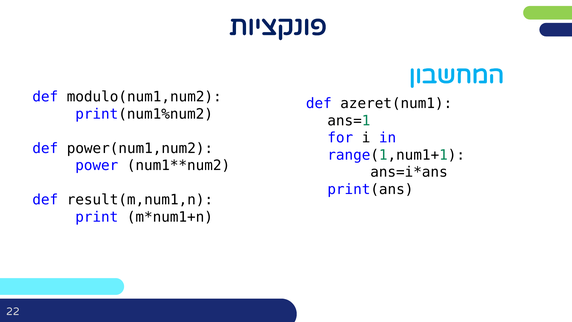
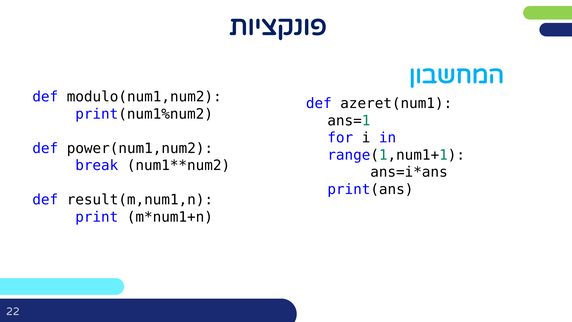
power: power -> break (97, 165)
